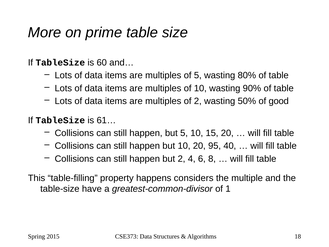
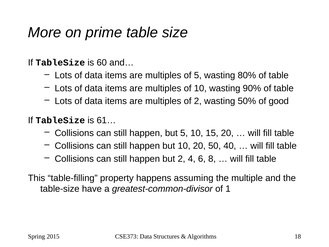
95: 95 -> 50 (215, 146)
considers: considers -> assuming (194, 178)
